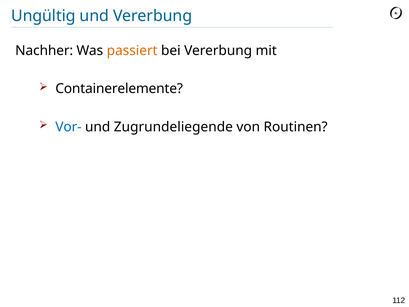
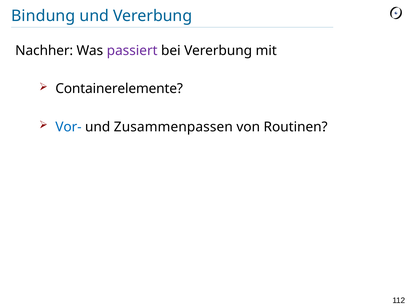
Ungültig: Ungültig -> Bindung (43, 16)
passiert colour: orange -> purple (132, 50)
Zugrundeliegende: Zugrundeliegende -> Zusammenpassen (173, 127)
